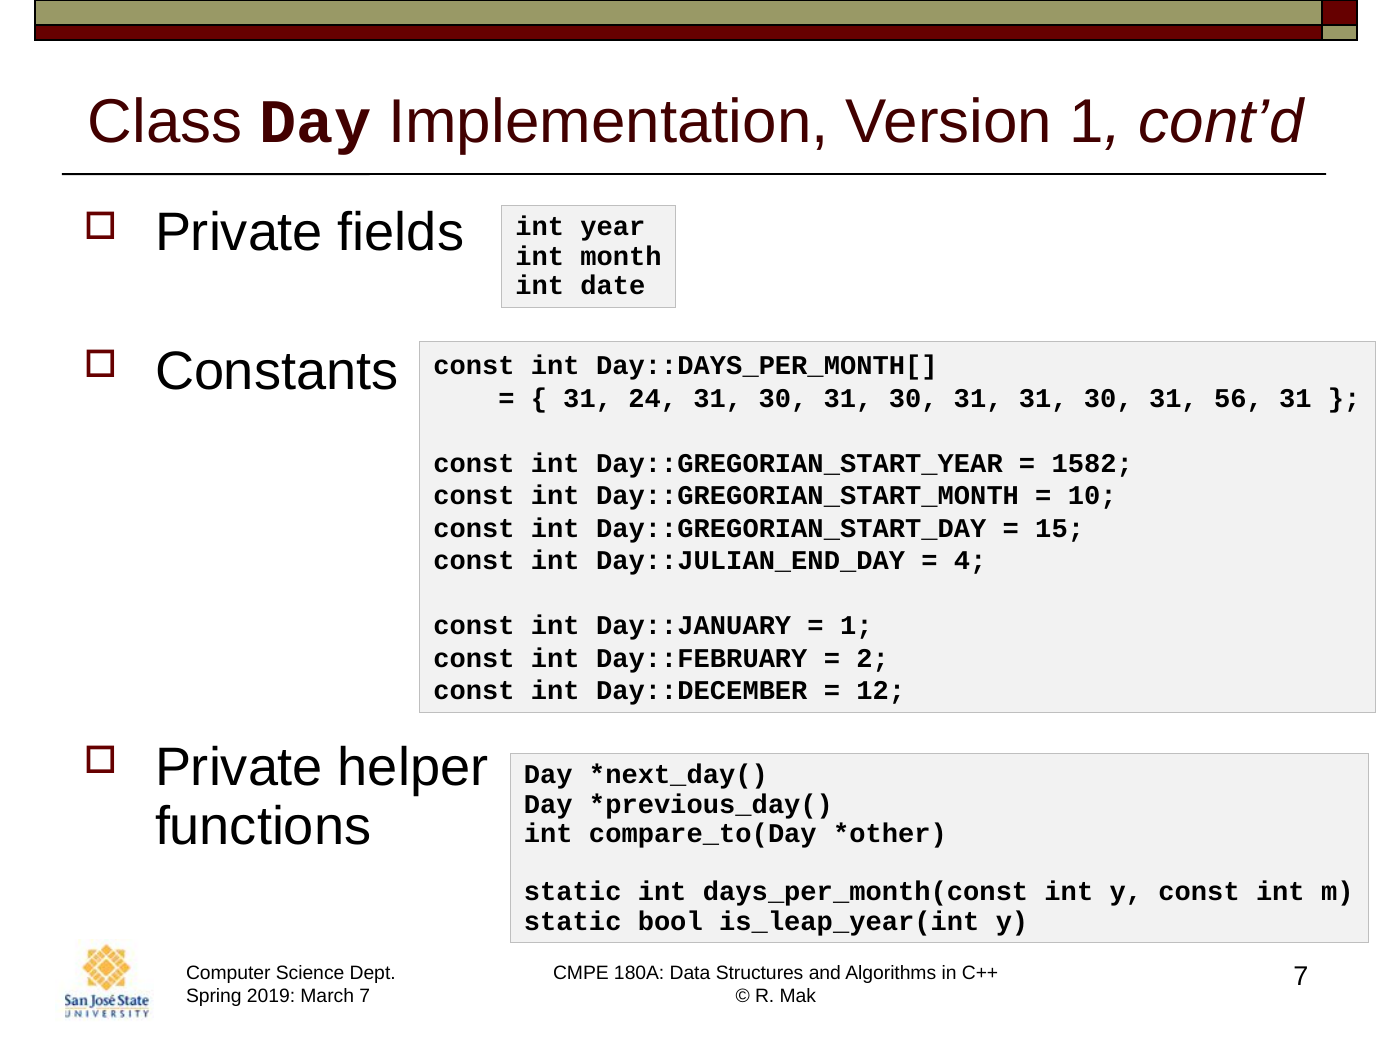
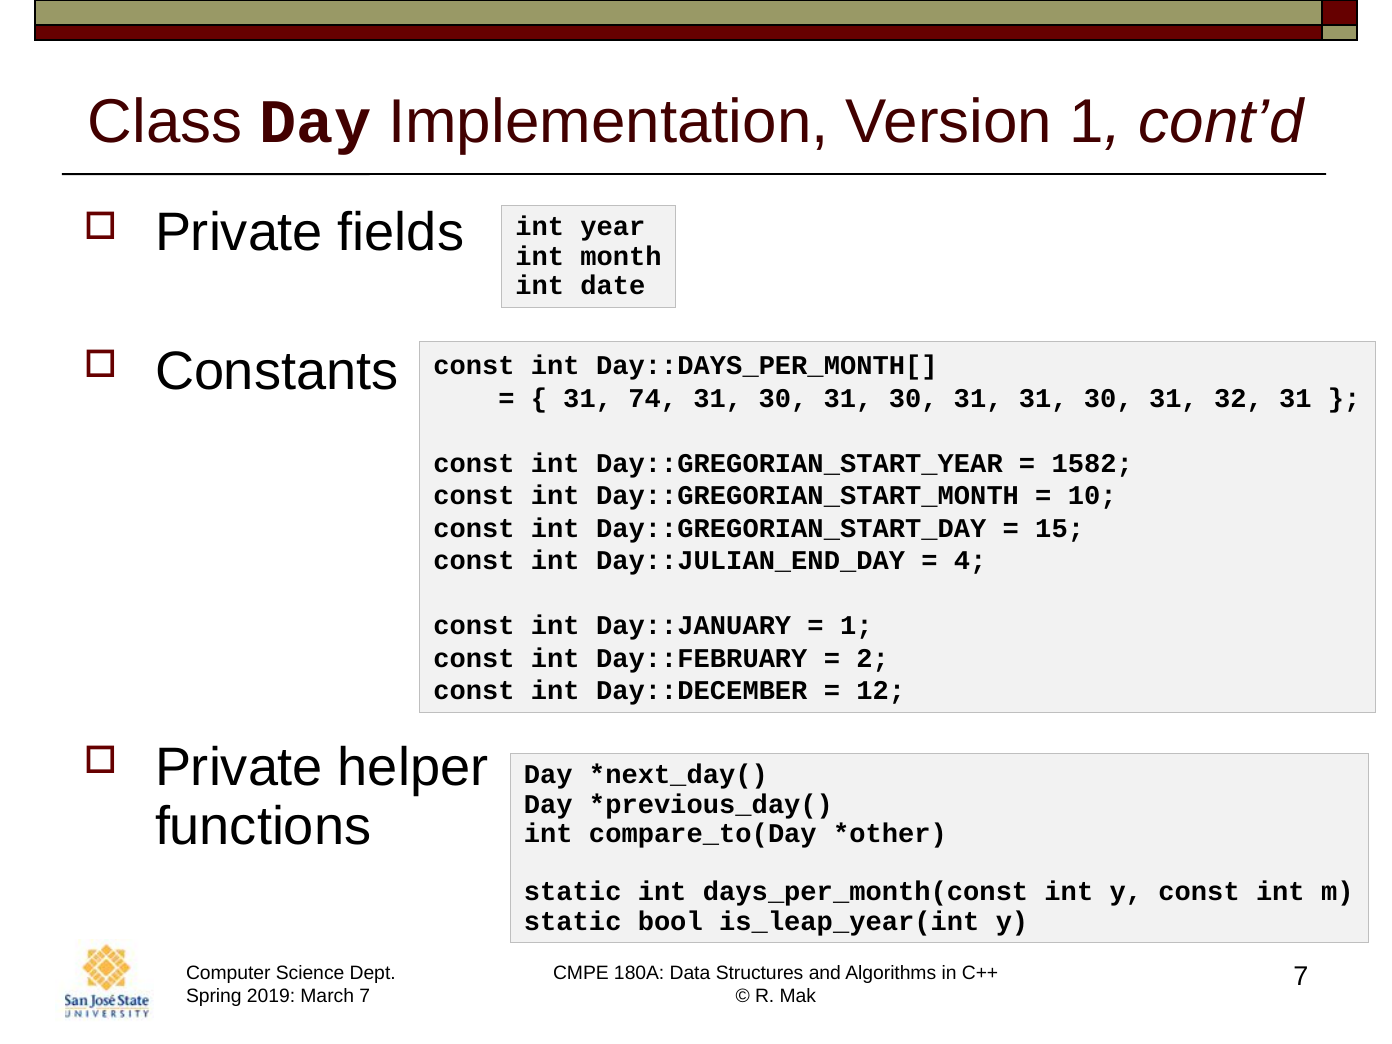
24: 24 -> 74 (653, 399)
56: 56 -> 32 (1238, 399)
